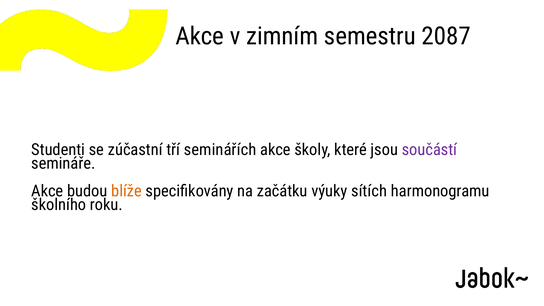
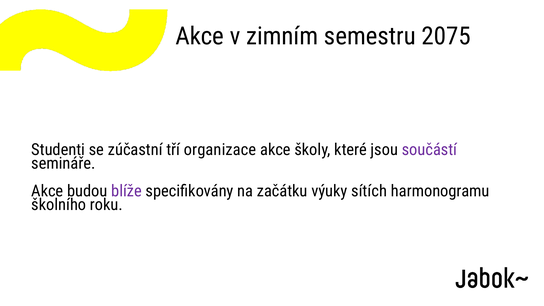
2087: 2087 -> 2075 (446, 36)
seminářích: seminářích -> organizace (220, 150)
blíže colour: orange -> purple (127, 191)
